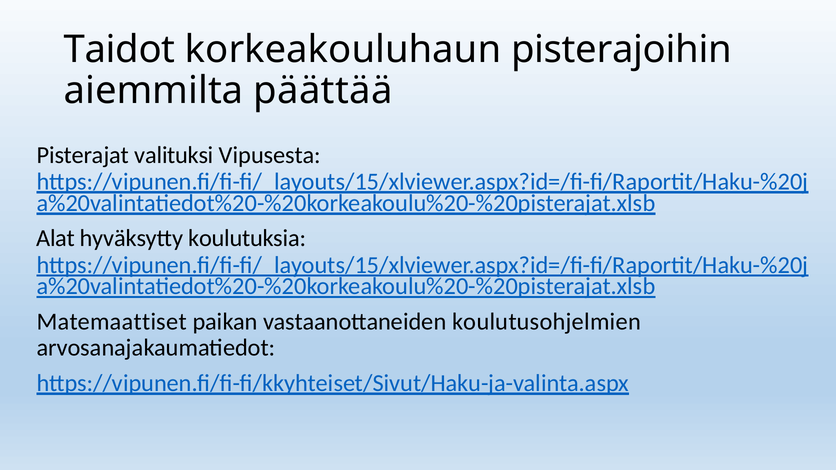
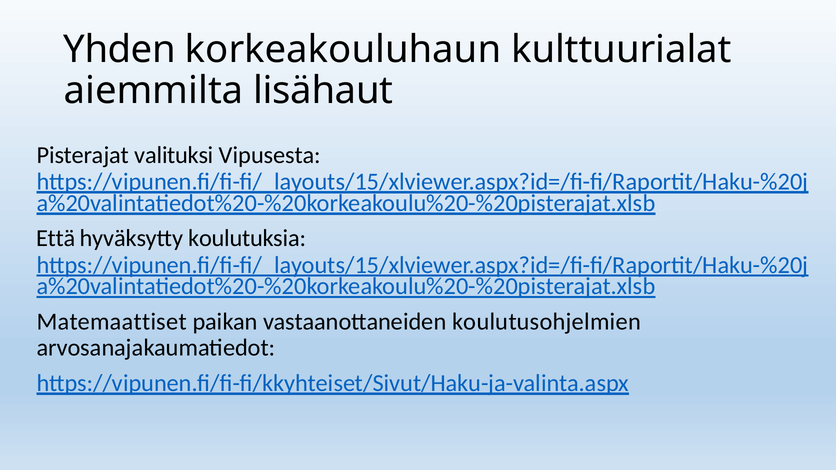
Taidot: Taidot -> Yhden (120, 50)
pisterajoihin: pisterajoihin -> kulttuurialat (621, 50)
päättää: päättää -> lisähaut (323, 91)
Alat: Alat -> Että (56, 238)
